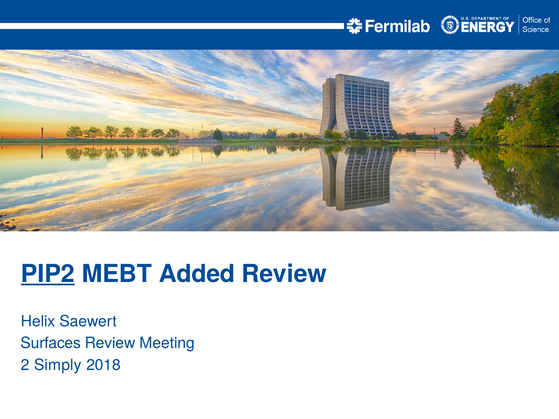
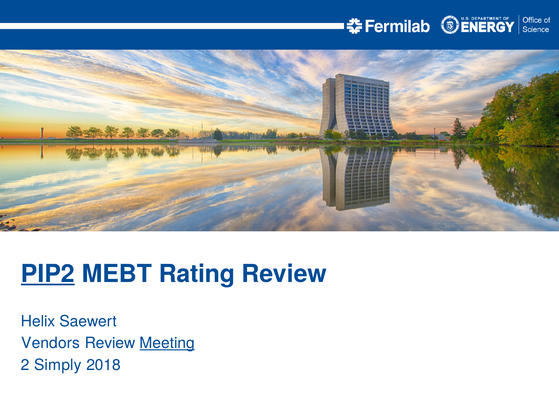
Added: Added -> Rating (197, 274)
Surfaces: Surfaces -> Vendors (51, 343)
Meeting underline: none -> present (167, 343)
